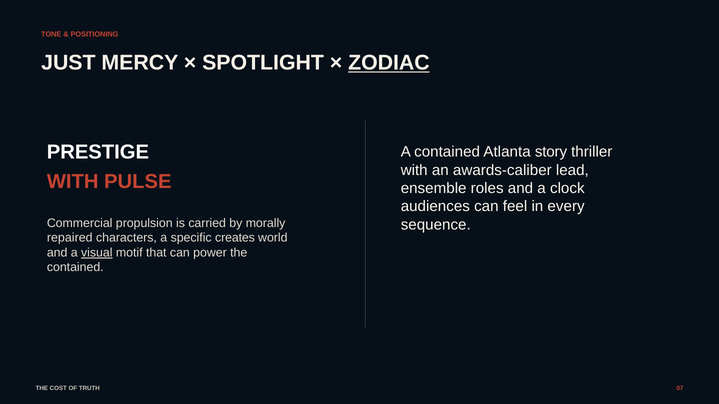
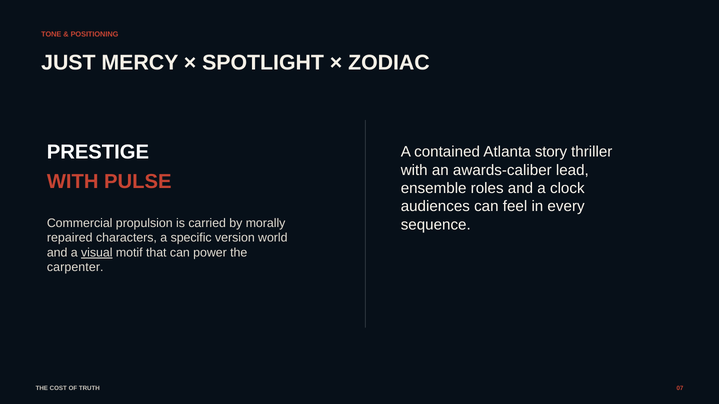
ZODIAC underline: present -> none (389, 63)
creates: creates -> version (235, 238)
contained: contained -> carpenter (75, 268)
